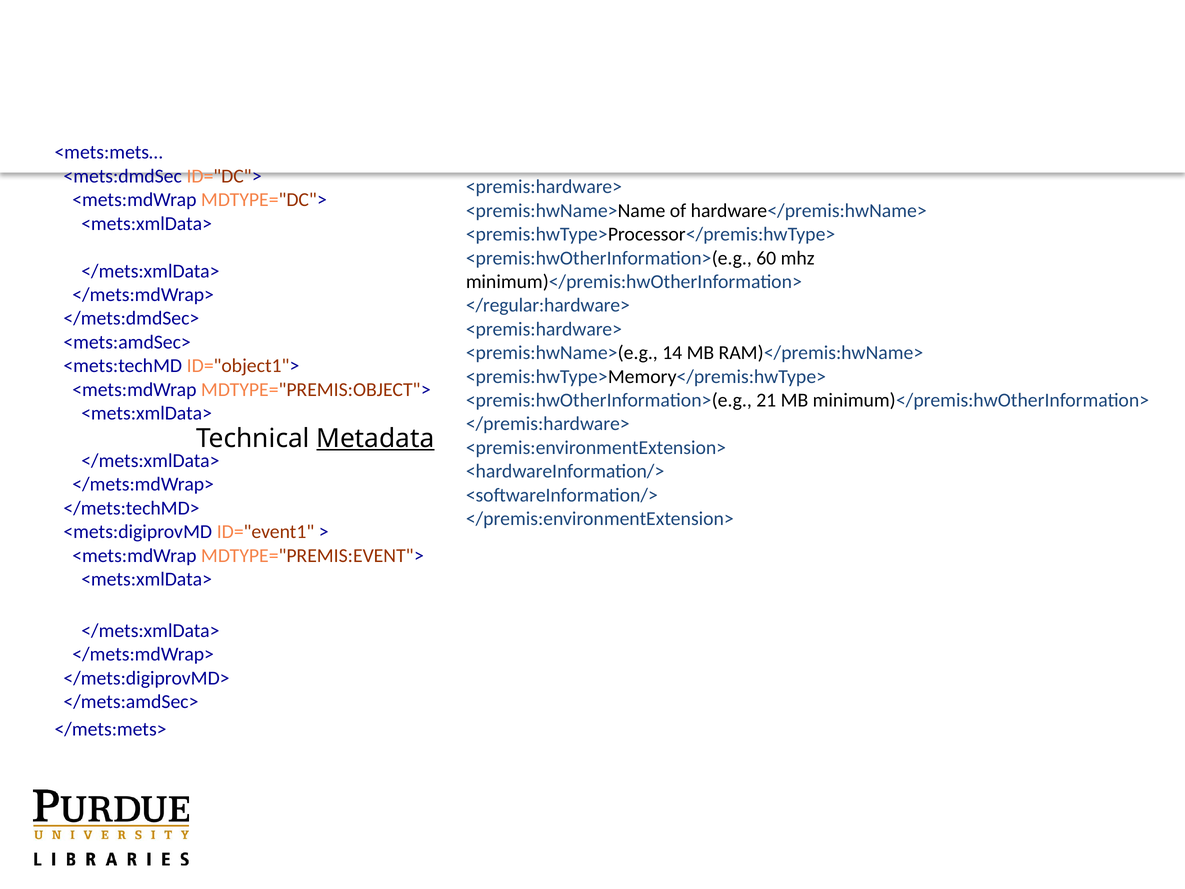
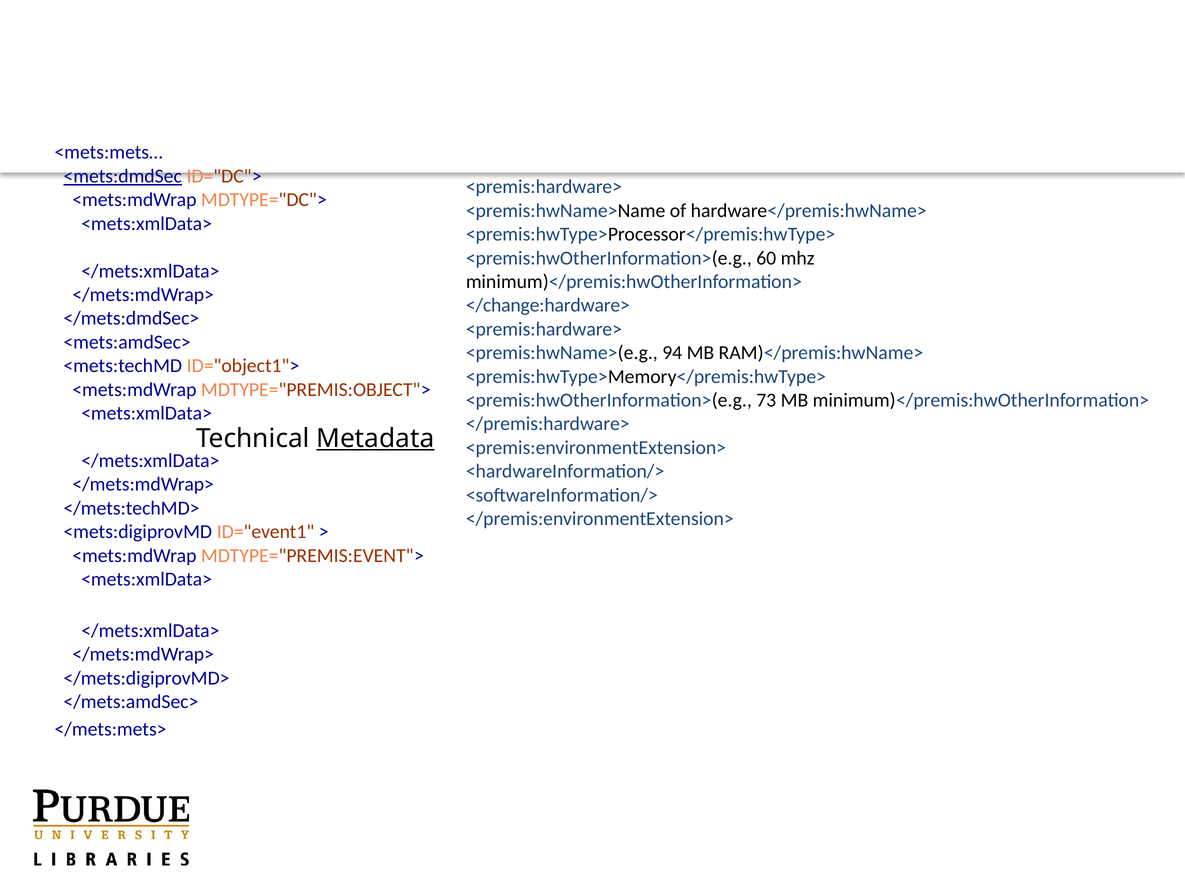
<mets:dmdSec underline: none -> present (123, 176)
</regular:hardware>: </regular:hardware> -> </change:hardware> (548, 305)
14: 14 -> 94 (672, 353)
21: 21 -> 73 (766, 400)
